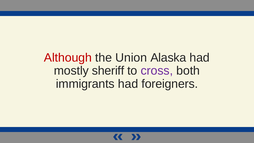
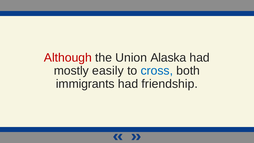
sheriff: sheriff -> easily (108, 71)
cross colour: purple -> blue (157, 71)
foreigners: foreigners -> friendship (170, 84)
